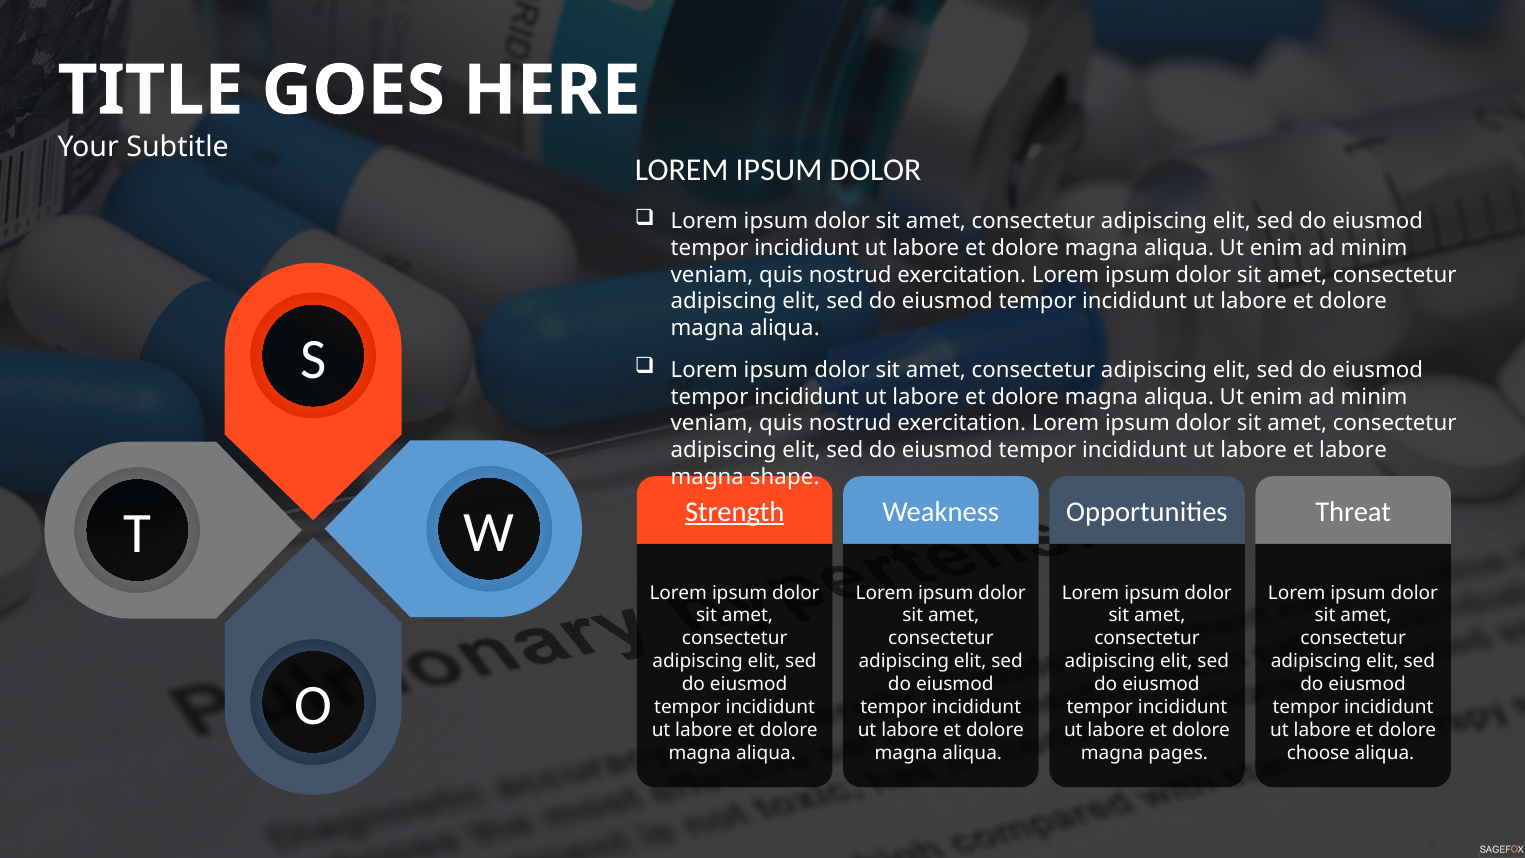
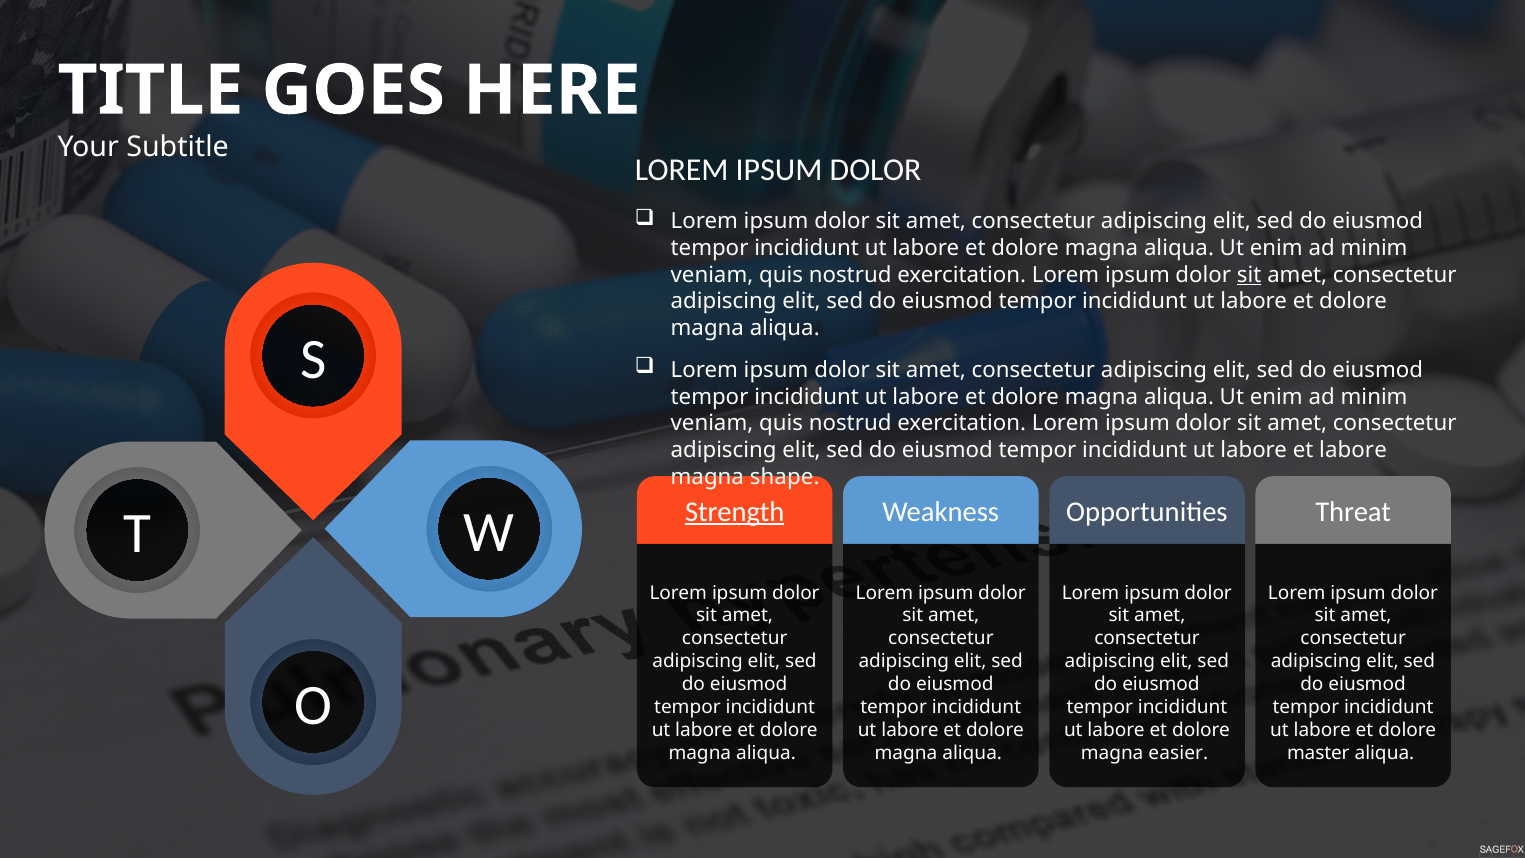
sit underline: none -> present (1249, 275)
pages: pages -> easier (1178, 753)
choose: choose -> master (1318, 753)
